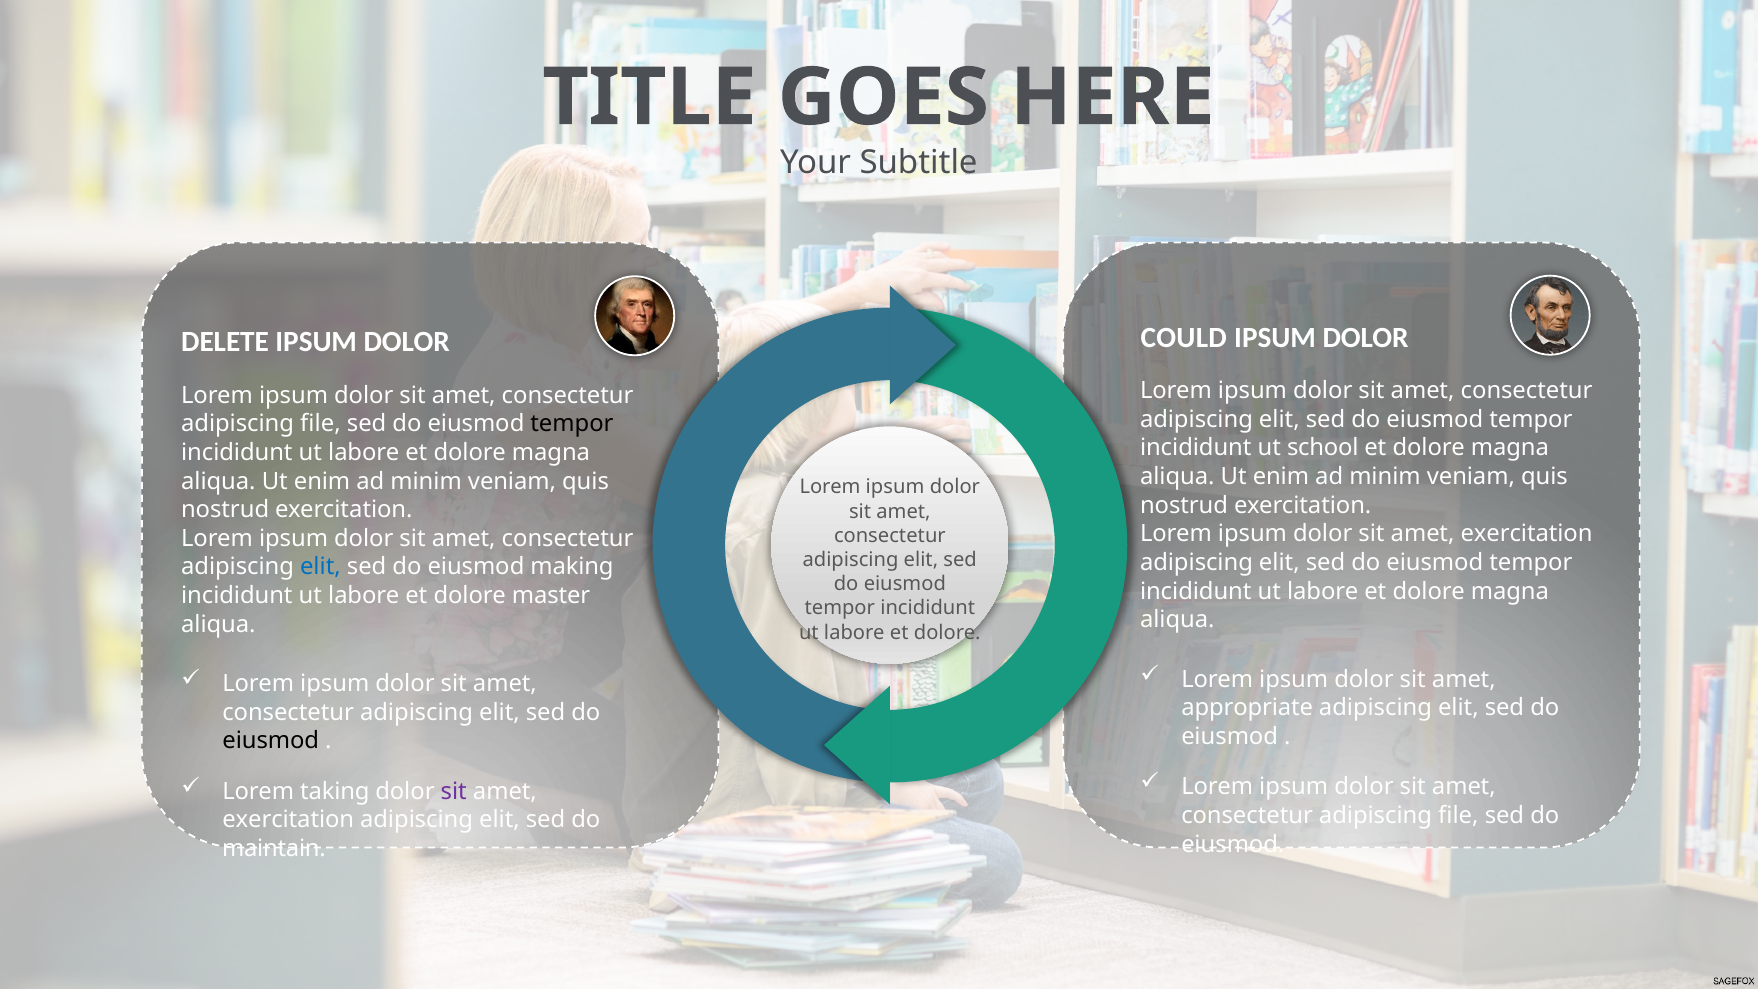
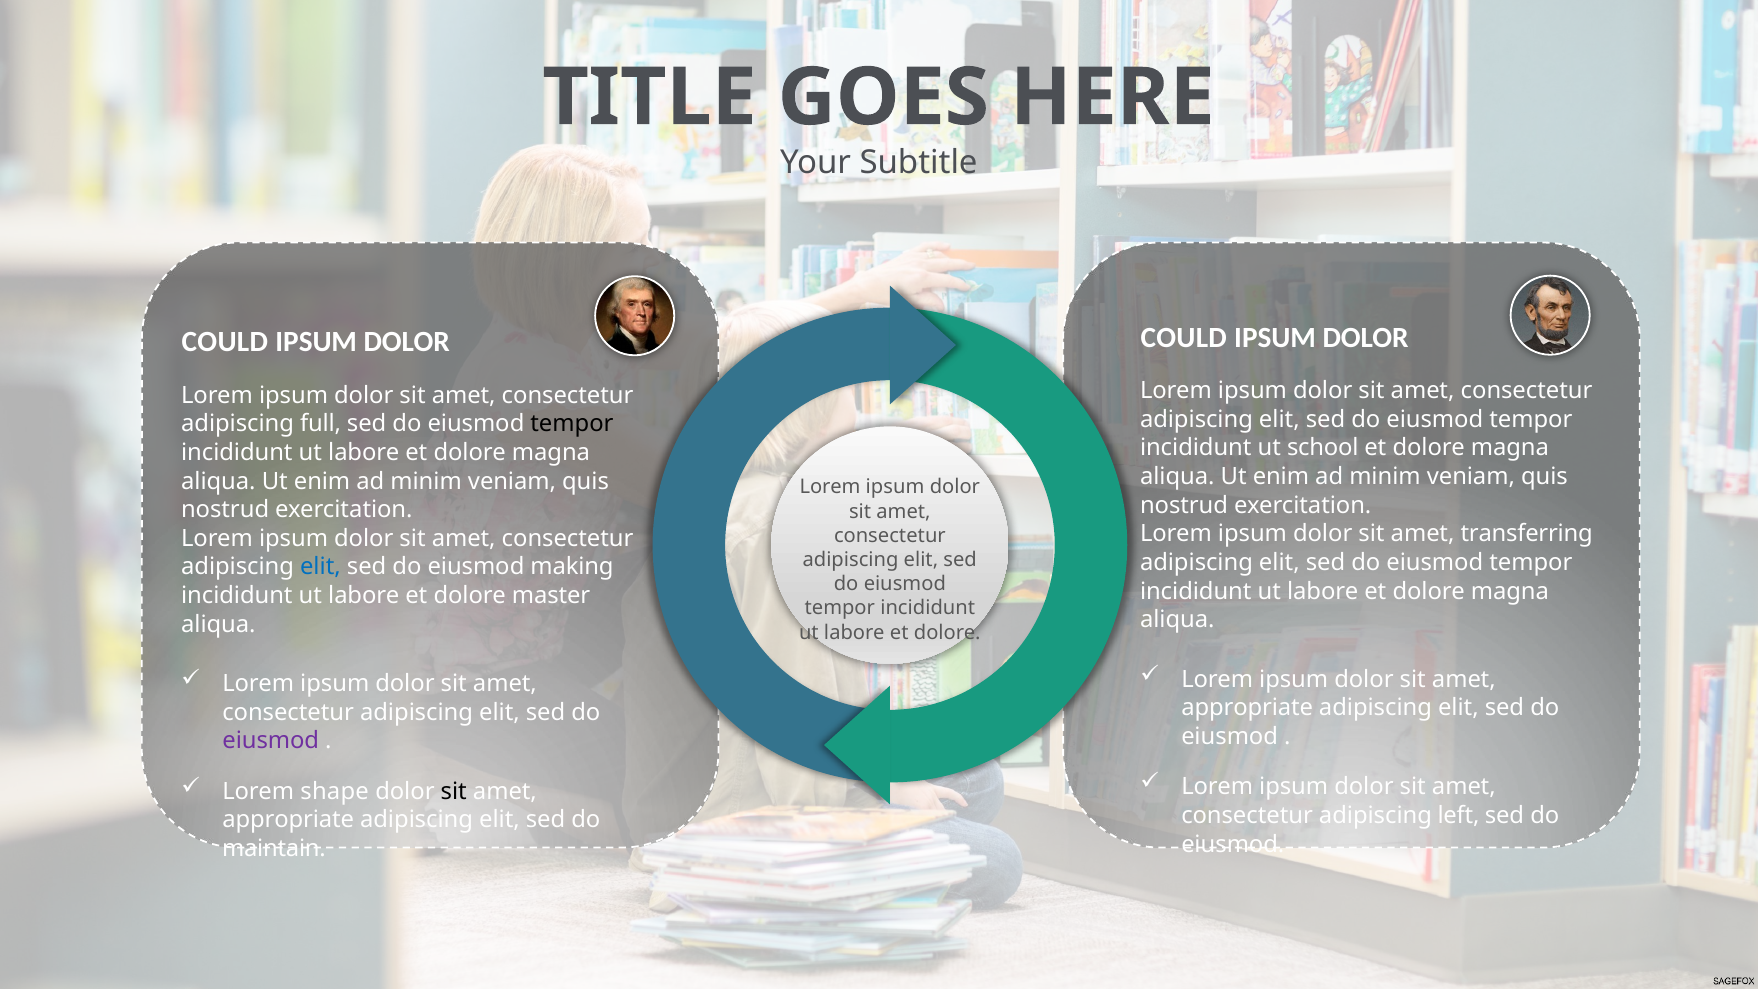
DELETE: DELETE -> COULD (225, 342)
file: file -> full (320, 424)
exercitation: exercitation -> transferring (1527, 534)
eiusmod colour: black -> purple (271, 741)
taking: taking -> shape (335, 791)
sit colour: purple -> black (454, 791)
file: file -> left (1458, 815)
exercitation: exercitation -> appropriate (288, 820)
